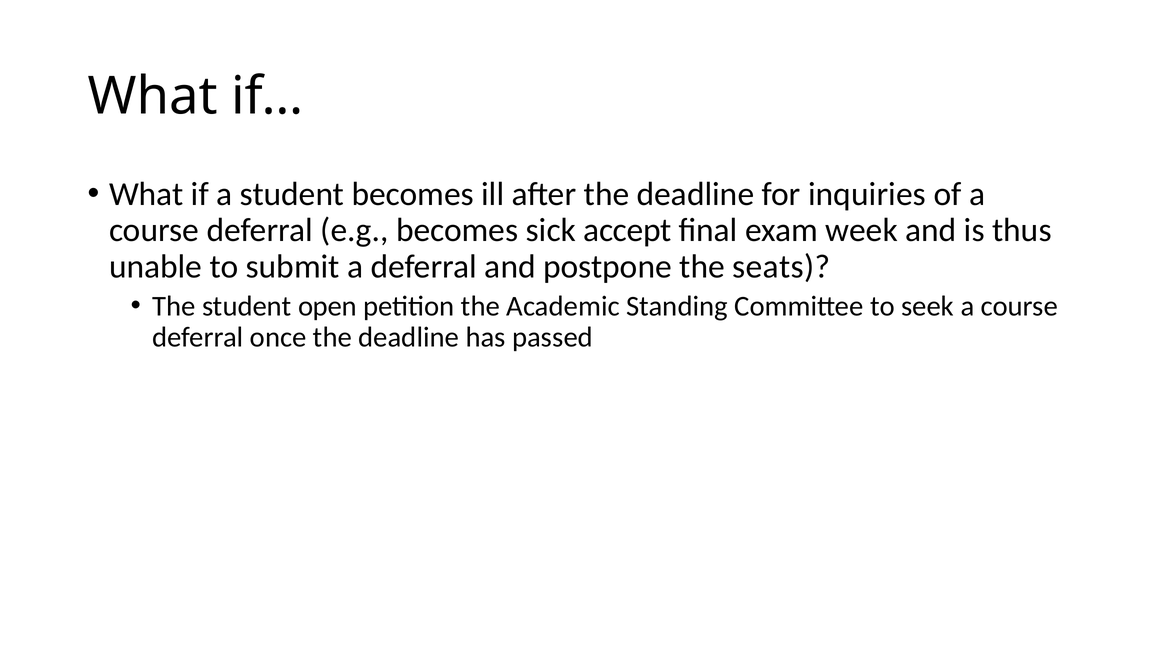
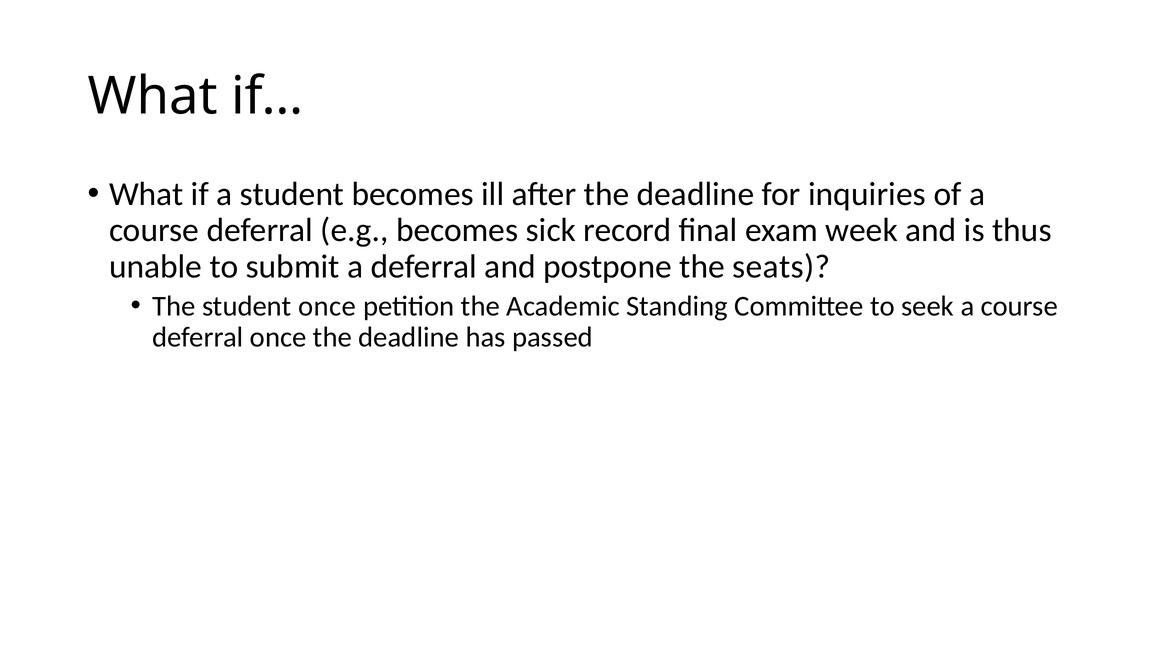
accept: accept -> record (627, 230)
student open: open -> once (327, 306)
